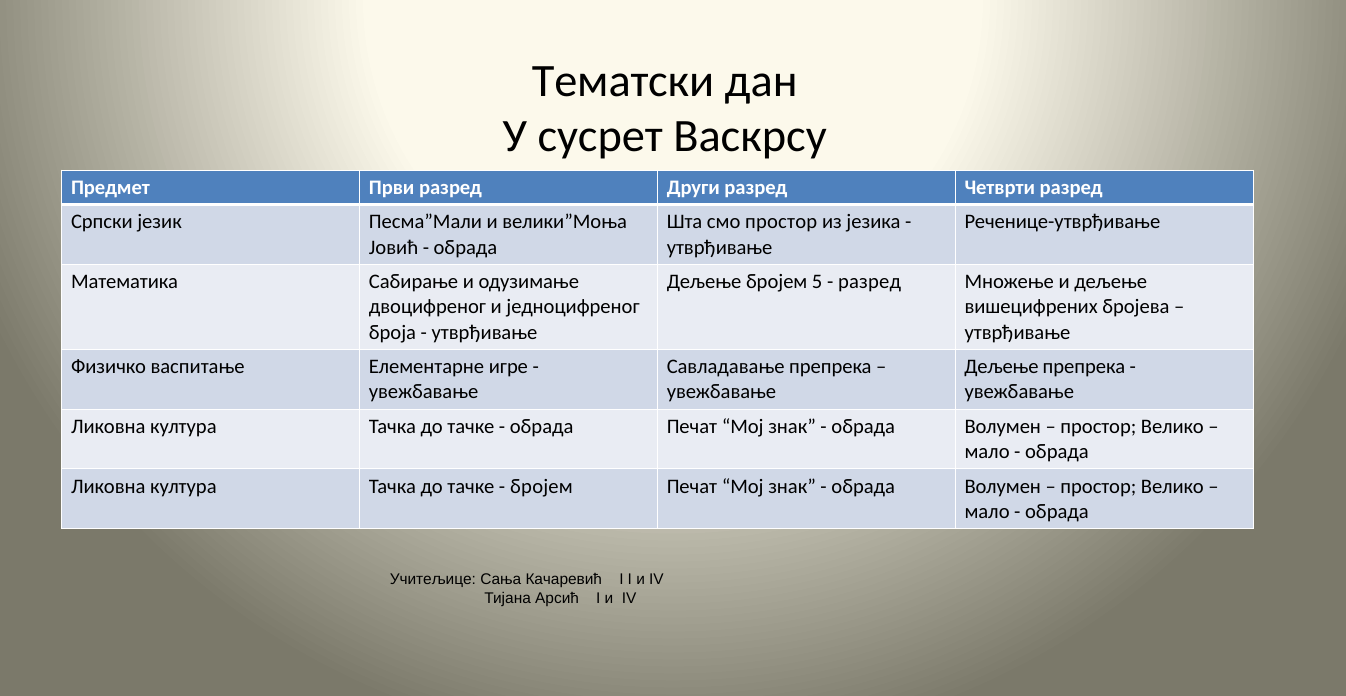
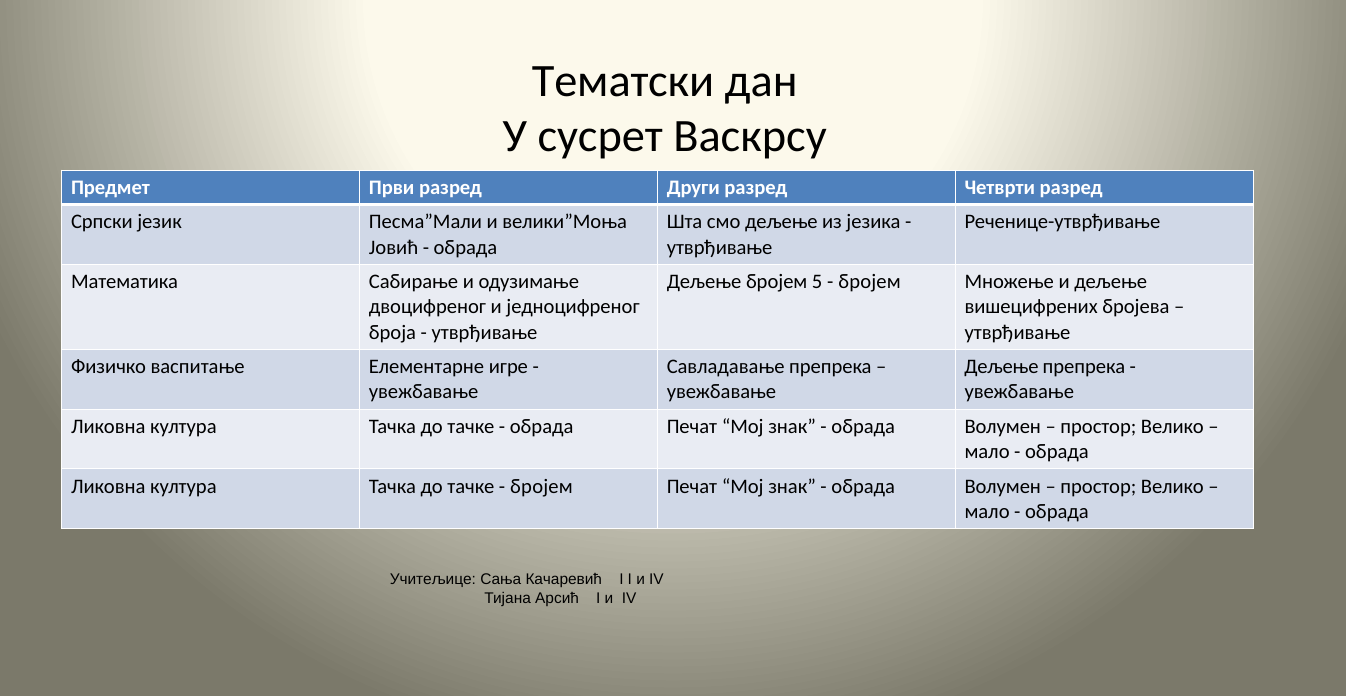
смо простор: простор -> дељење (781, 222)
разред: разред -> бројем (870, 282)
